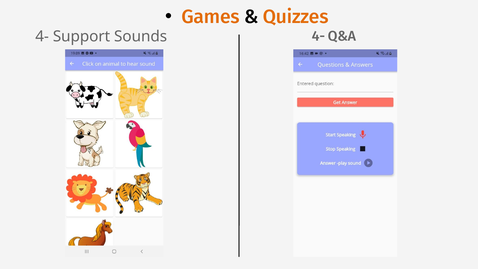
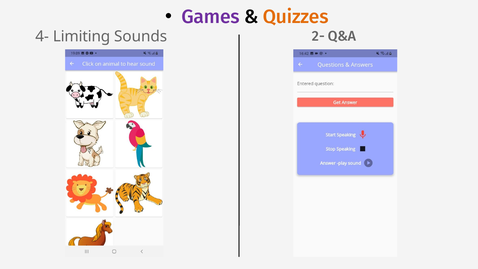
Games colour: orange -> purple (211, 17)
Support: Support -> Limiting (82, 36)
Sounds 4-: 4- -> 2- (318, 36)
